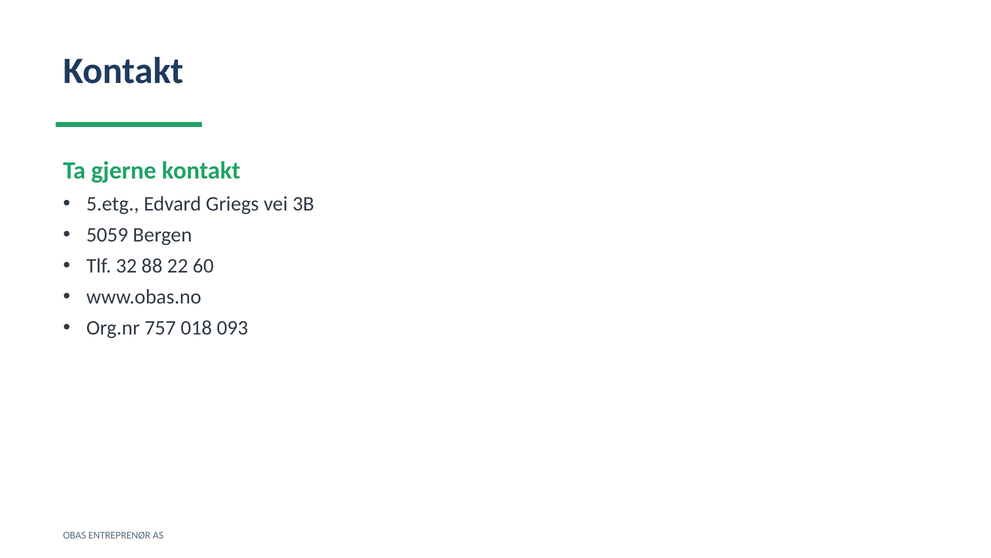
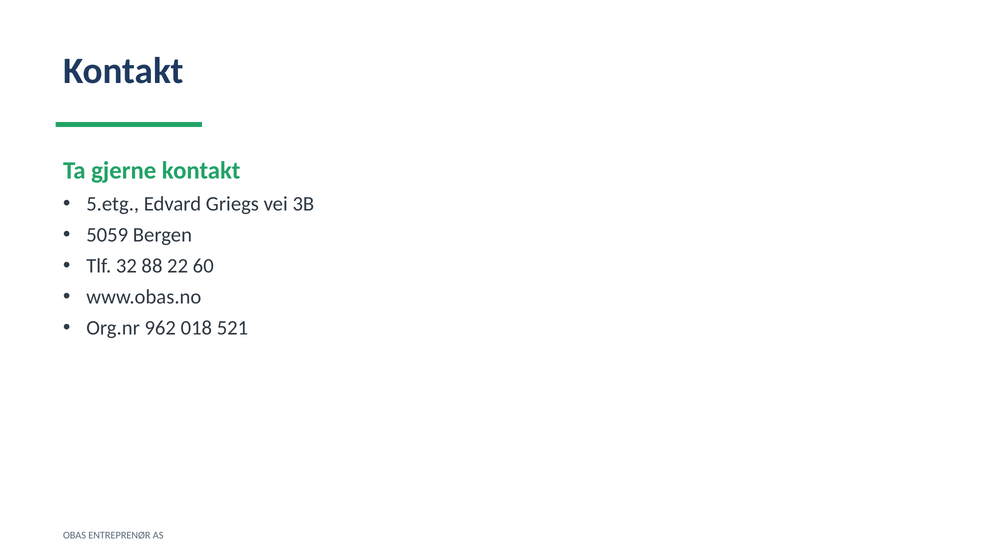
757: 757 -> 962 (160, 328)
093: 093 -> 521 (232, 328)
